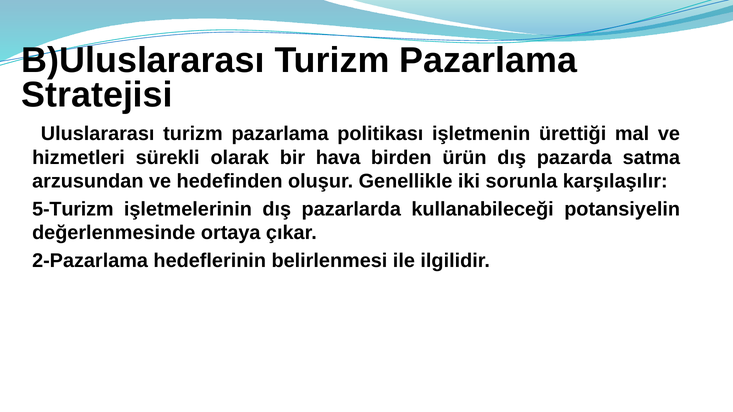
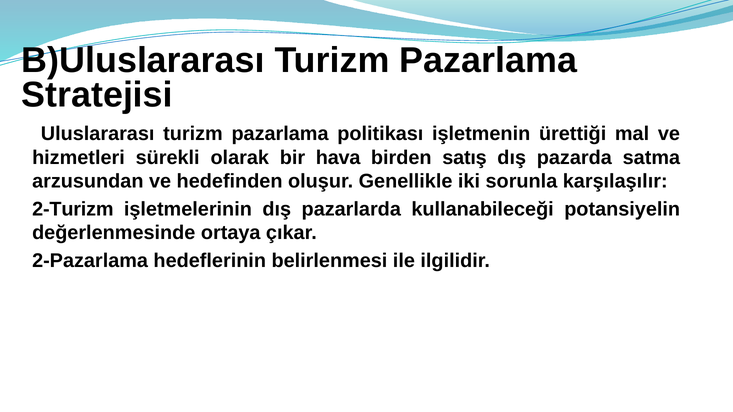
ürün: ürün -> satış (465, 158)
5-Turizm: 5-Turizm -> 2-Turizm (73, 209)
